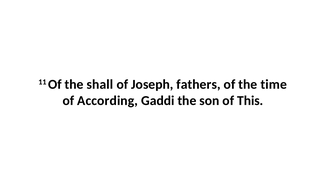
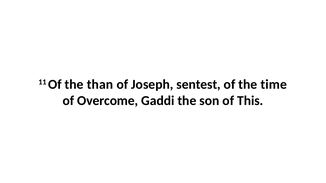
shall: shall -> than (100, 84)
fathers: fathers -> sentest (199, 84)
According: According -> Overcome (108, 101)
